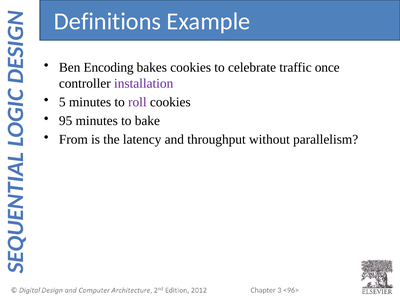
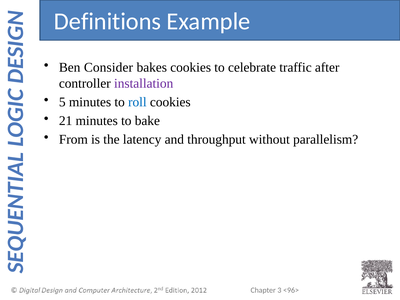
Encoding: Encoding -> Consider (108, 68)
once: once -> after (327, 68)
roll colour: purple -> blue (137, 102)
95: 95 -> 21 (66, 121)
